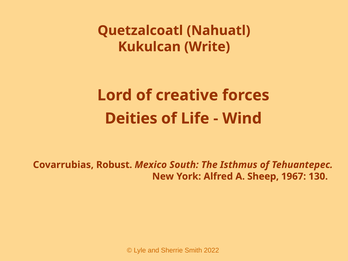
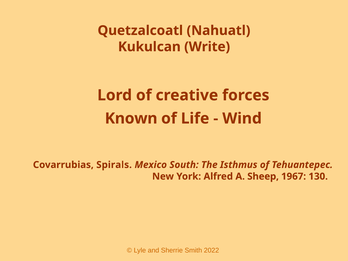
Deities: Deities -> Known (131, 118)
Robust: Robust -> Spirals (114, 165)
